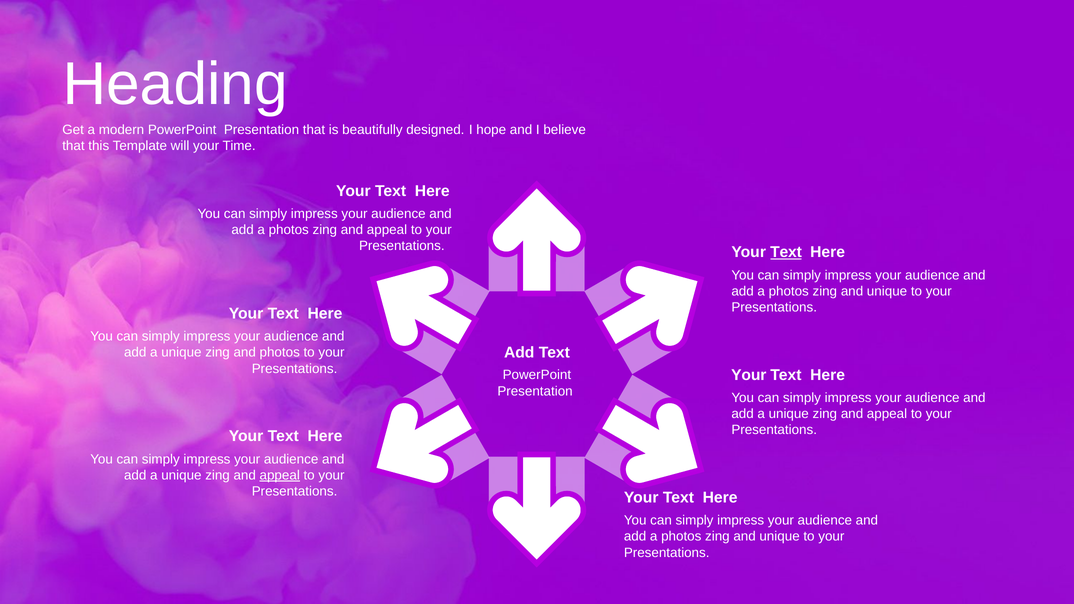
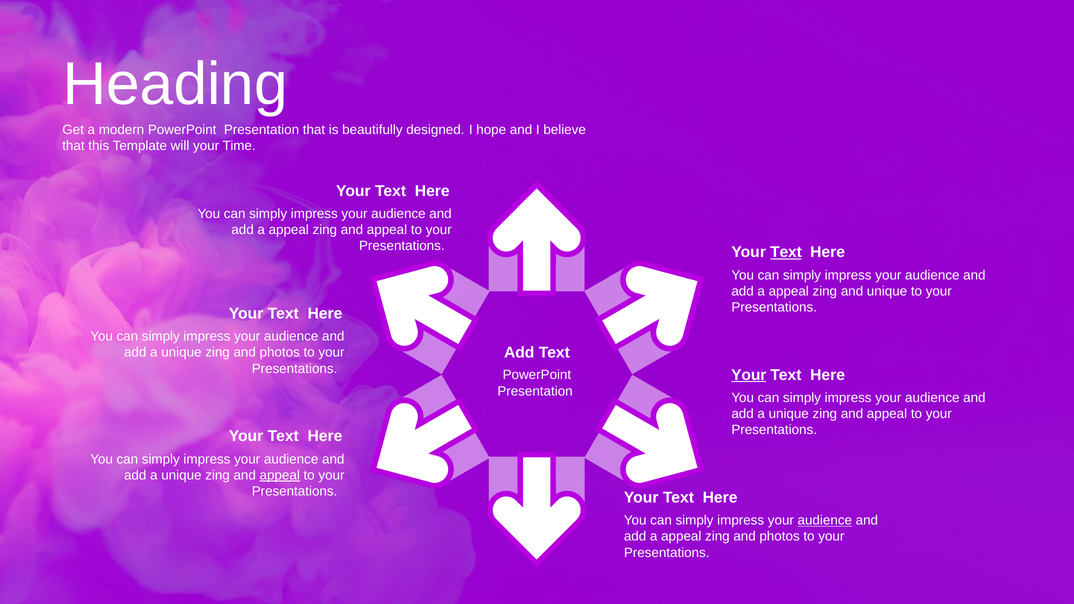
photos: photos -> appeal (289, 230)
photos: photos -> appeal (789, 291)
Your underline: none -> present (749, 375)
audience underline: none -> present (825, 521)
photos: photos -> appeal (681, 537)
unique: unique -> photos (780, 537)
